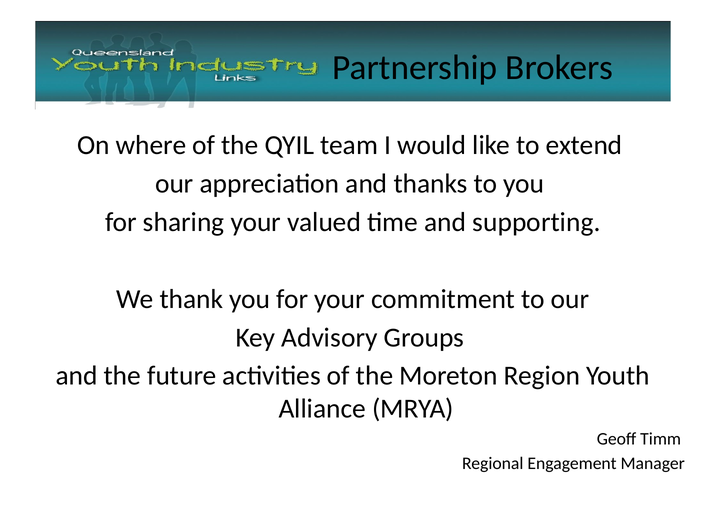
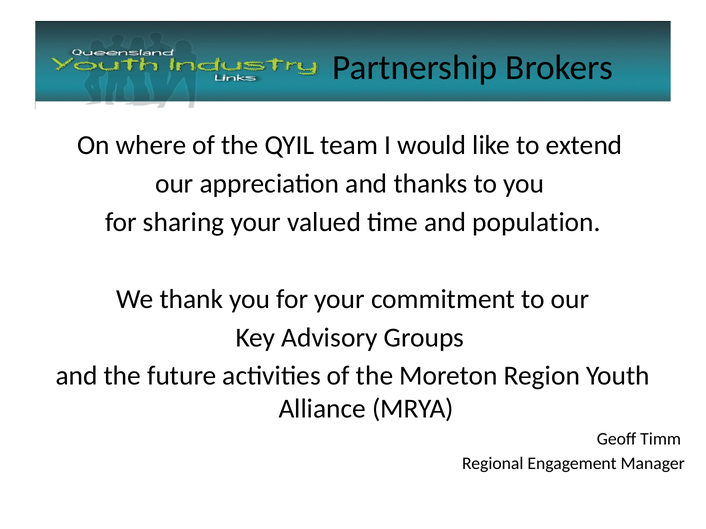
supporting: supporting -> population (536, 222)
